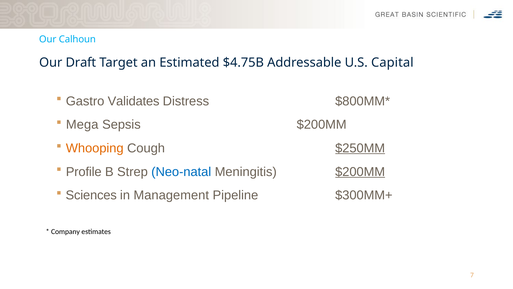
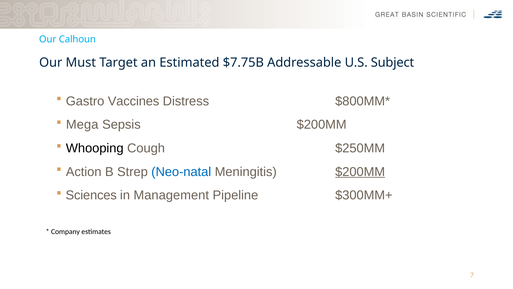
Draft: Draft -> Must (81, 63)
$4.75B: $4.75B -> $7.75B (243, 63)
Capital: Capital -> Subject (392, 63)
Validates: Validates -> Vaccines (134, 101)
Whooping colour: orange -> black (95, 148)
$250MM underline: present -> none (360, 148)
Profile: Profile -> Action (84, 172)
